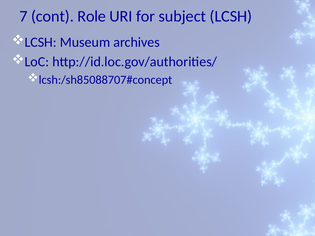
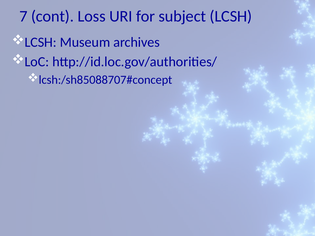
Role: Role -> Loss (92, 16)
